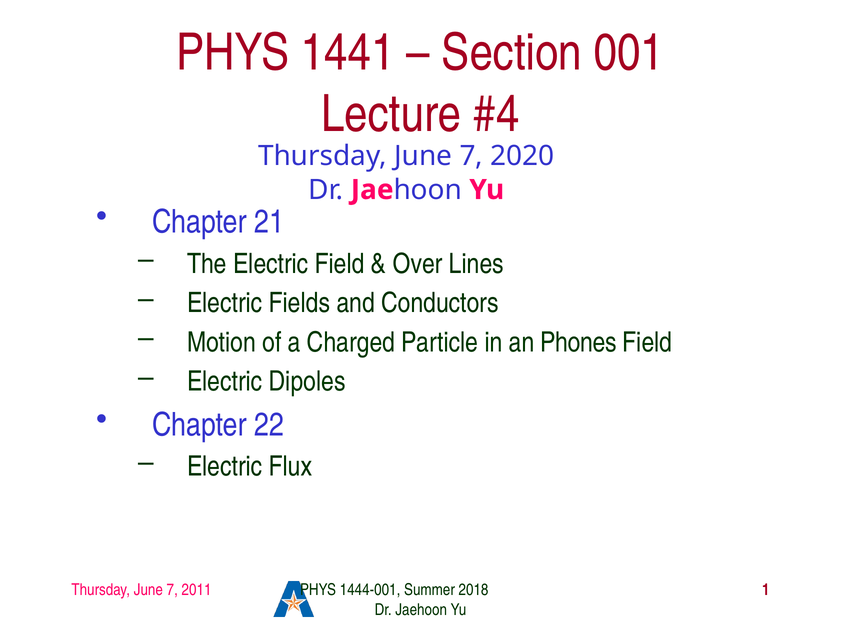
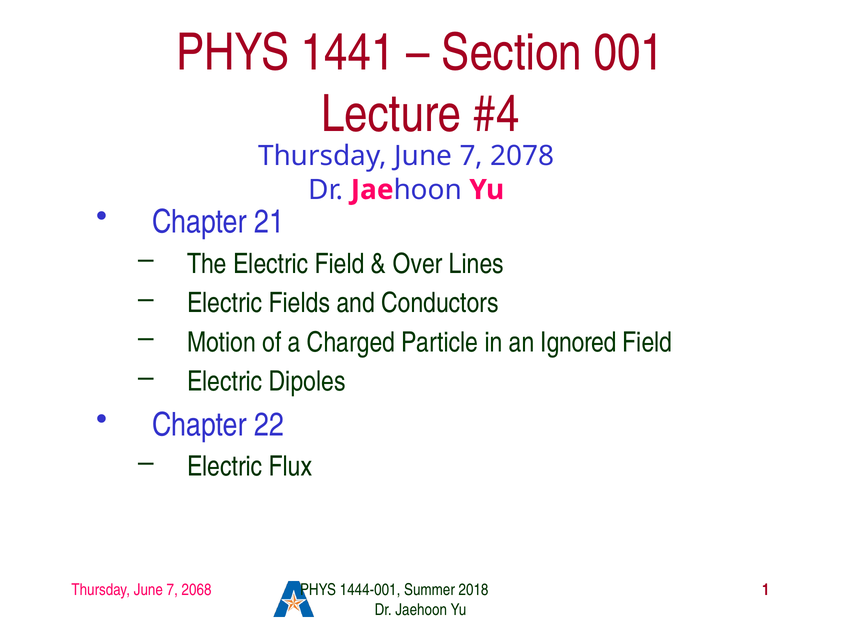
2020: 2020 -> 2078 (522, 156)
Phones: Phones -> Ignored (579, 342)
2011: 2011 -> 2068 (197, 590)
